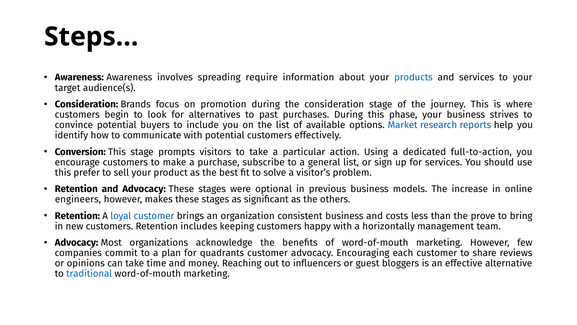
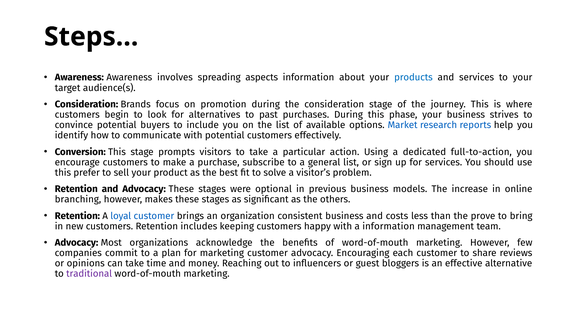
require: require -> aspects (262, 77)
engineers: engineers -> branching (78, 199)
a horizontally: horizontally -> information (389, 226)
for quadrants: quadrants -> marketing (222, 253)
traditional colour: blue -> purple (89, 273)
